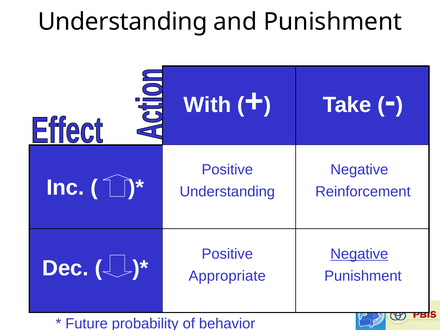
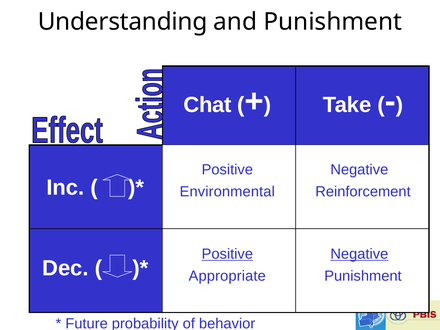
With: With -> Chat (207, 105)
Understanding: Understanding -> Environmental (227, 192)
Positive underline: none -> present (227, 254)
